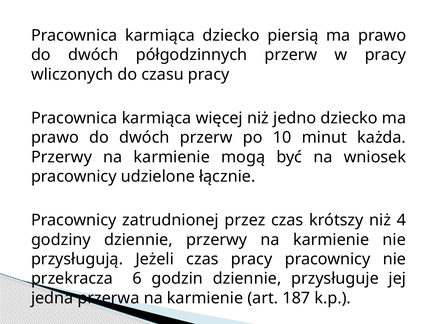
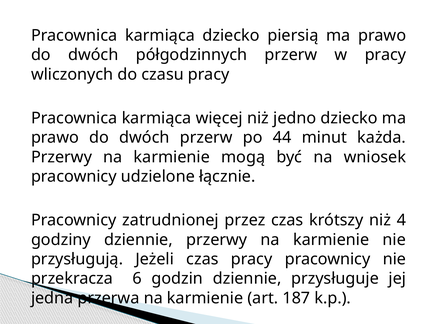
10: 10 -> 44 (282, 138)
